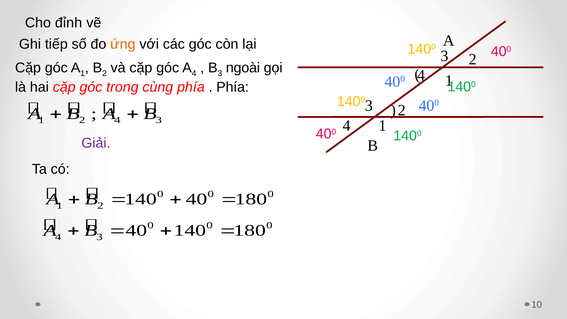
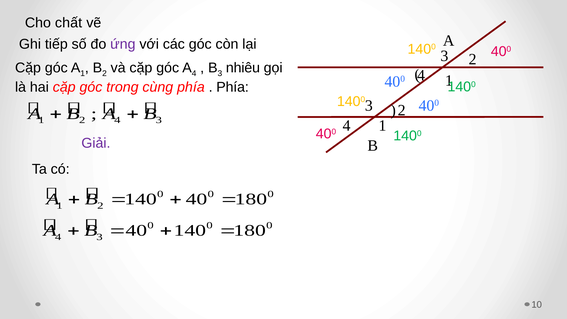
đỉnh: đỉnh -> chất (69, 23)
ứng colour: orange -> purple (123, 44)
ngoài: ngoài -> nhiêu (243, 68)
